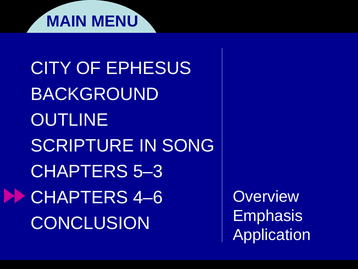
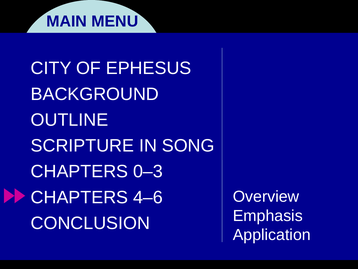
5–3: 5–3 -> 0–3 (148, 171)
